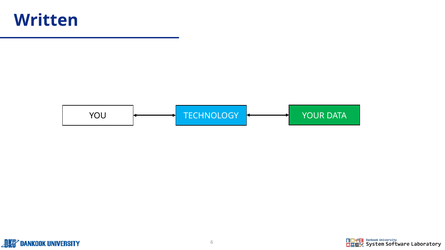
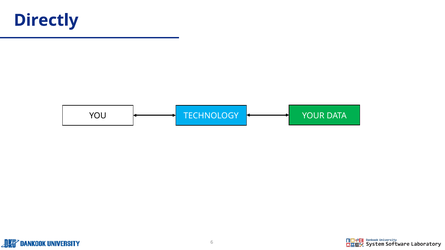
Written: Written -> Directly (46, 20)
